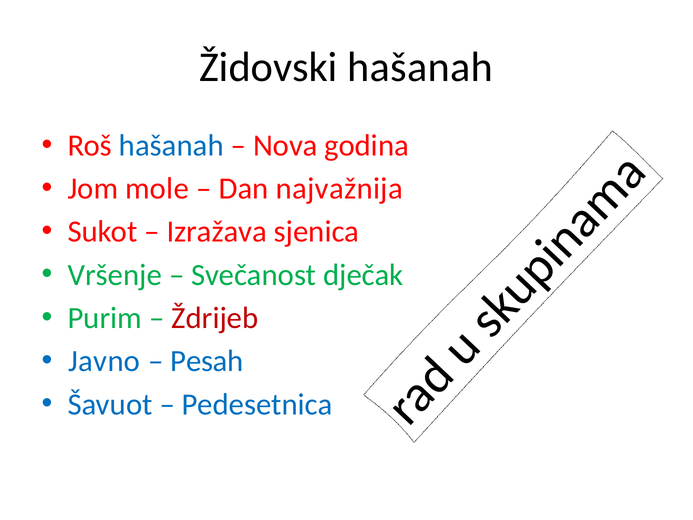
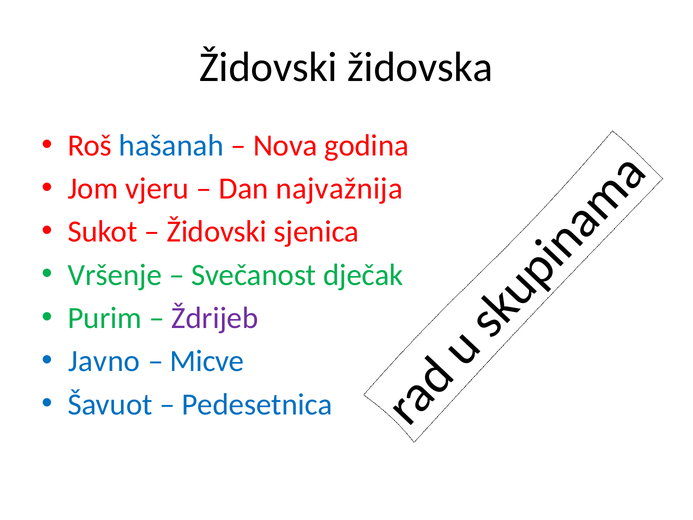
Židovski hašanah: hašanah -> židovska (420, 67)
mole: mole -> vjeru (157, 189)
Izražava: Izražava -> Židovski (217, 232)
Ždrijeb colour: red -> purple (215, 318)
Pesah: Pesah -> Micve (207, 361)
